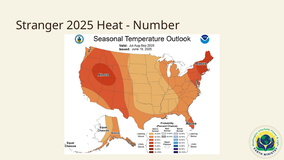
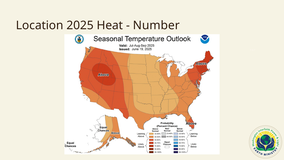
Stranger: Stranger -> Location (40, 25)
